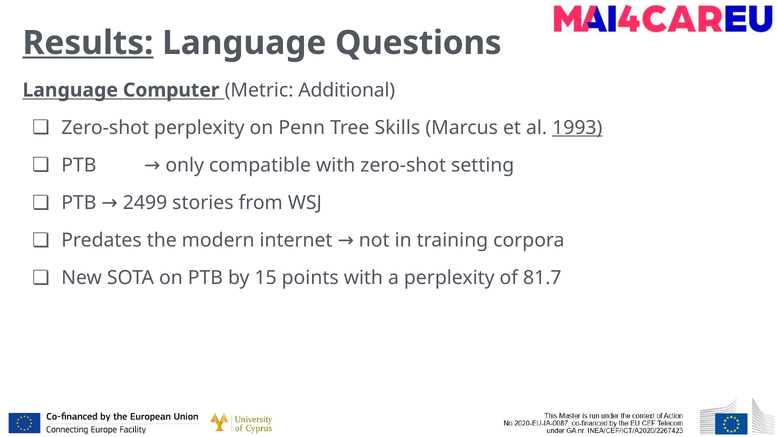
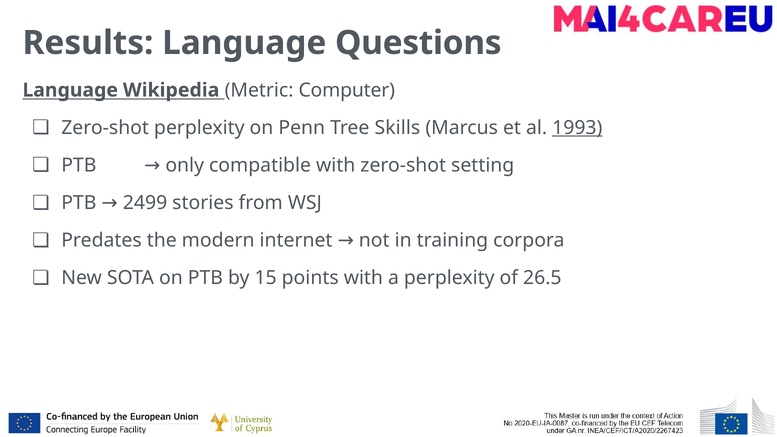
Results underline: present -> none (88, 43)
Computer: Computer -> Wikipedia (171, 90)
Additional: Additional -> Computer (347, 90)
81.7: 81.7 -> 26.5 (542, 278)
